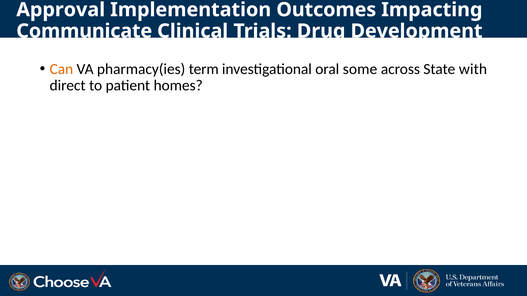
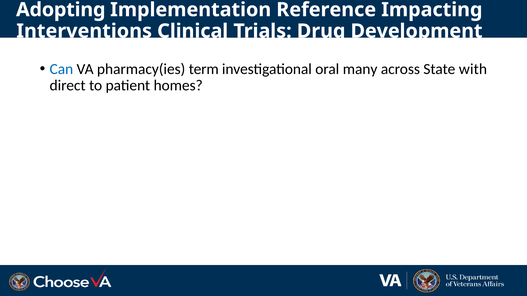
Approval: Approval -> Adopting (61, 10)
Outcomes: Outcomes -> Reference (326, 10)
Communicate: Communicate -> Interventions (84, 31)
Can colour: orange -> blue (61, 69)
some: some -> many (360, 69)
